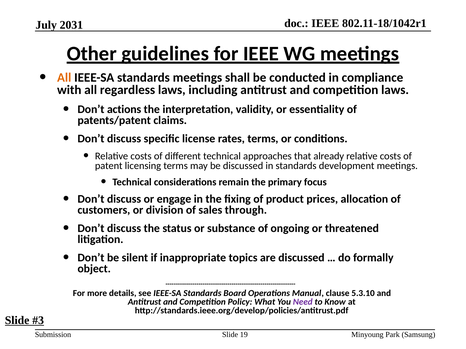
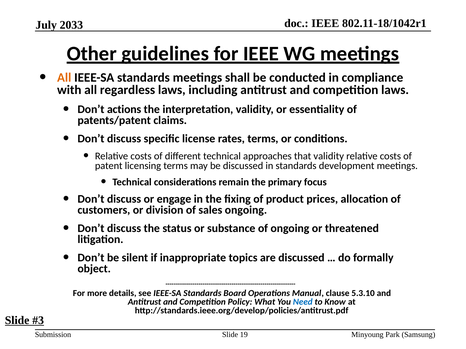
2031: 2031 -> 2033 (71, 25)
that already: already -> validity (329, 156)
sales through: through -> ongoing (246, 210)
Need colour: purple -> blue (303, 302)
